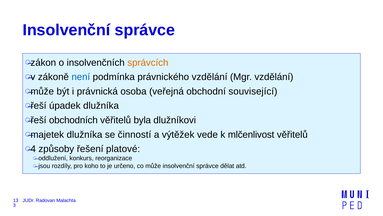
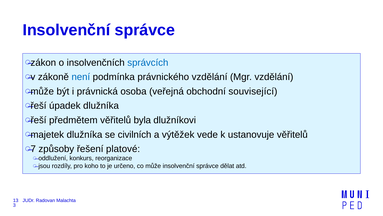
správcích colour: orange -> blue (148, 62)
obchodních: obchodních -> předmětem (73, 120)
činností: činností -> civilních (135, 134)
mlčenlivost: mlčenlivost -> ustanovuje (251, 134)
4: 4 -> 7 (33, 149)
